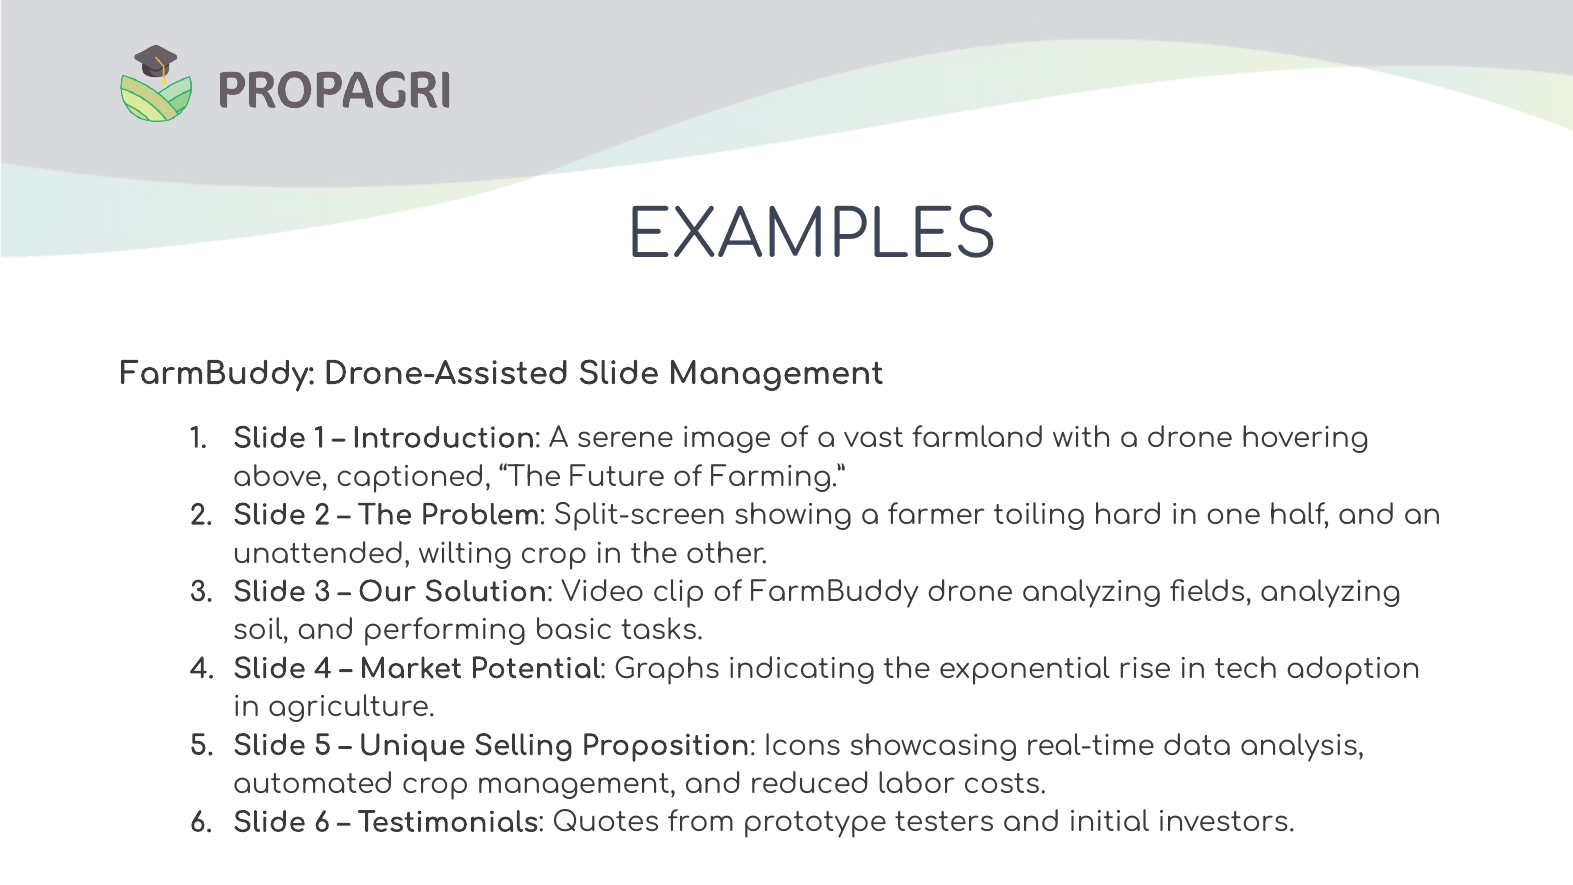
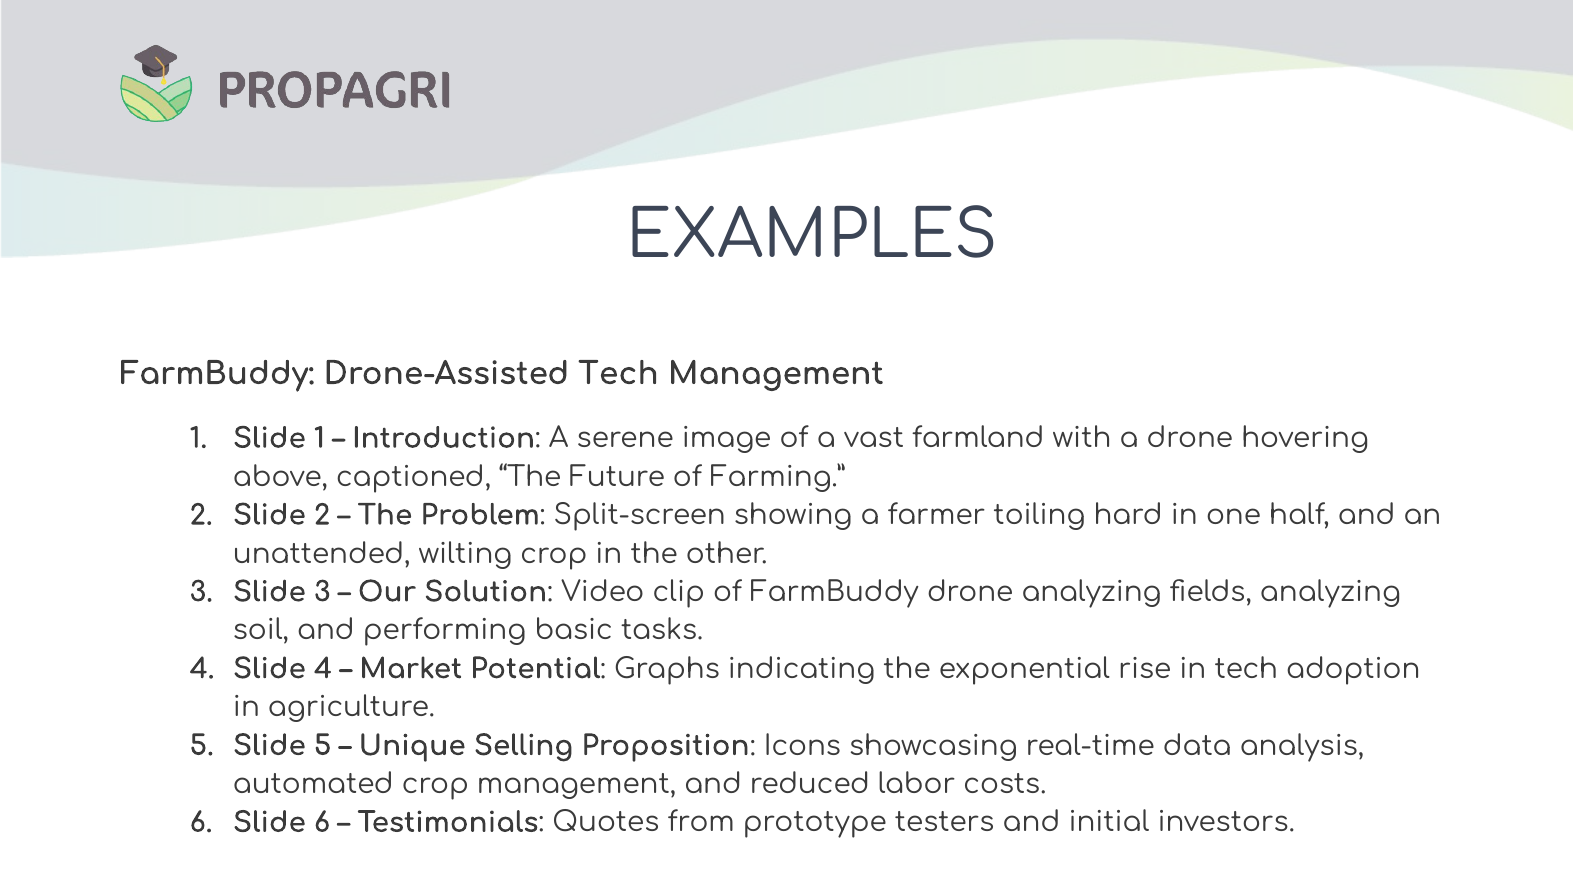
Drone-Assisted Slide: Slide -> Tech (618, 374)
